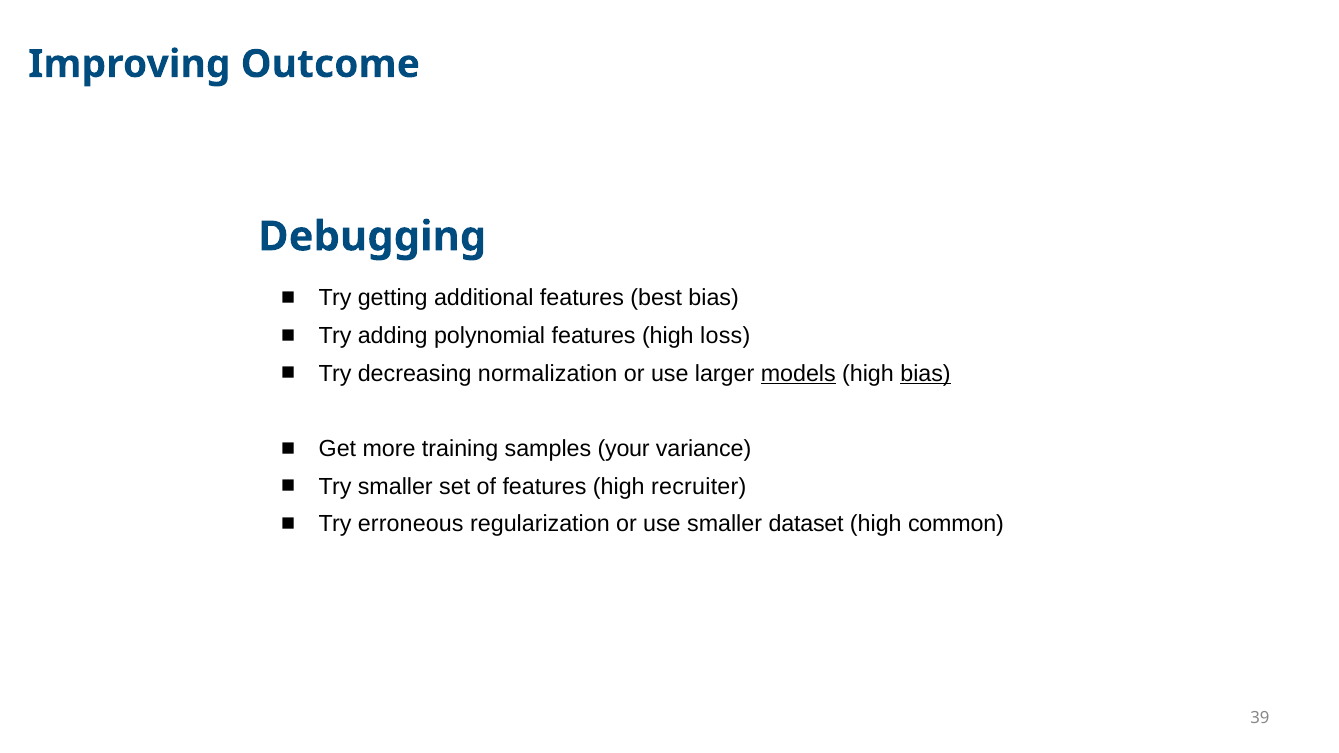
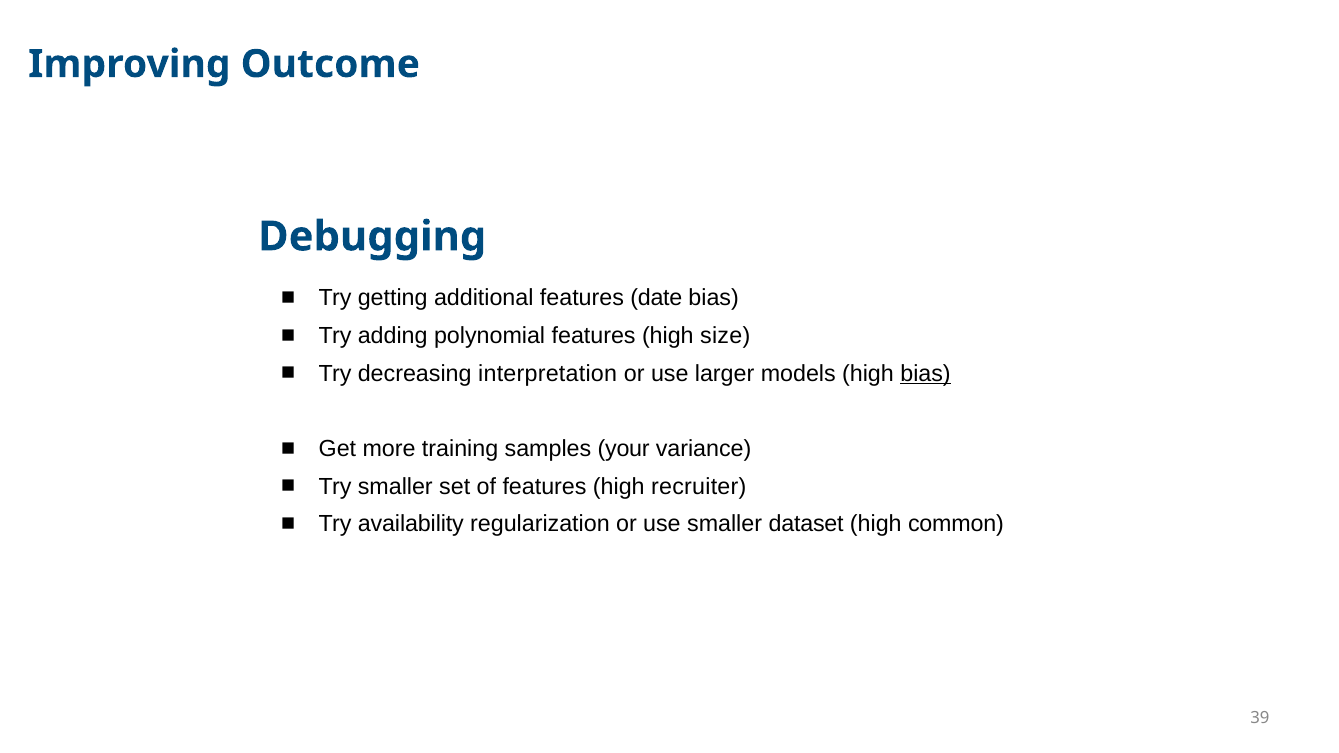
best: best -> date (656, 298)
loss: loss -> size (725, 336)
normalization: normalization -> interpretation (548, 374)
models underline: present -> none (798, 374)
erroneous: erroneous -> availability (411, 524)
